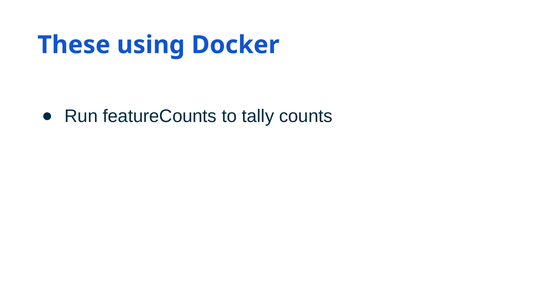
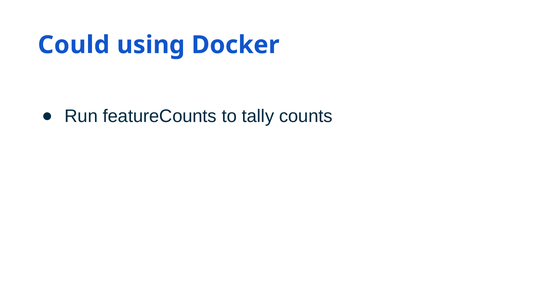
These: These -> Could (74, 45)
